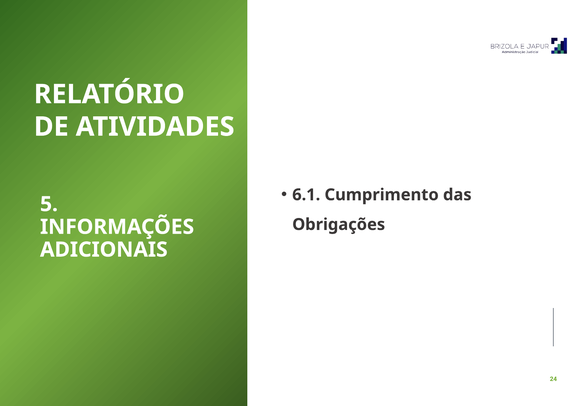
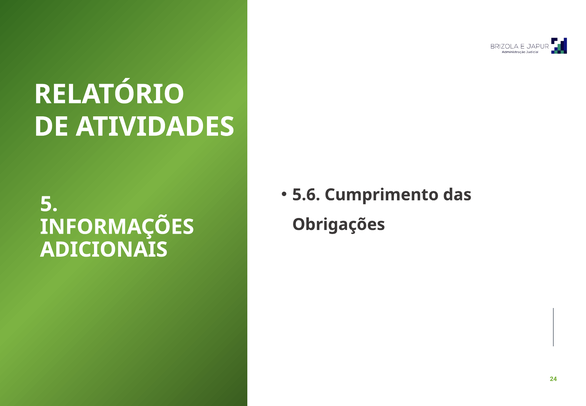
6.1: 6.1 -> 5.6 (306, 195)
